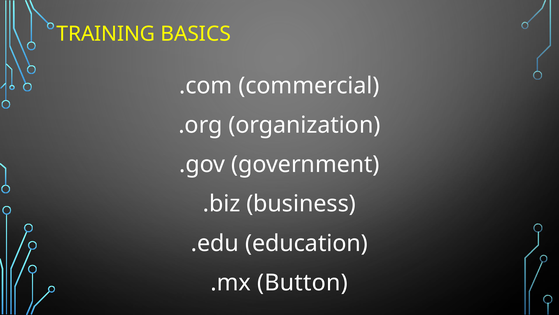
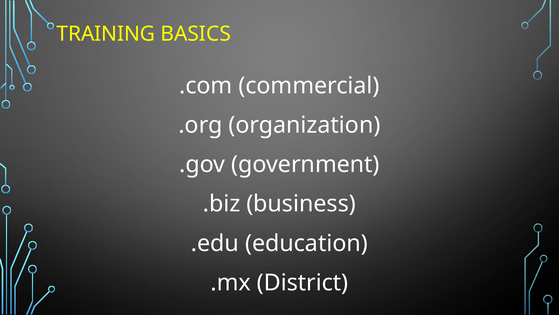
Button: Button -> District (303, 282)
